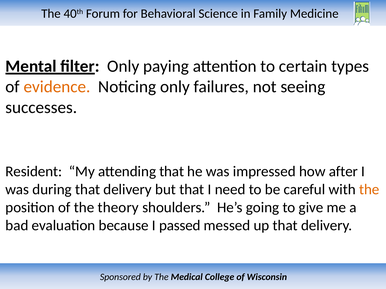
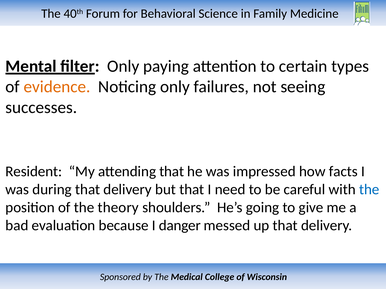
after: after -> facts (343, 172)
the colour: orange -> blue (369, 190)
passed: passed -> danger (180, 226)
